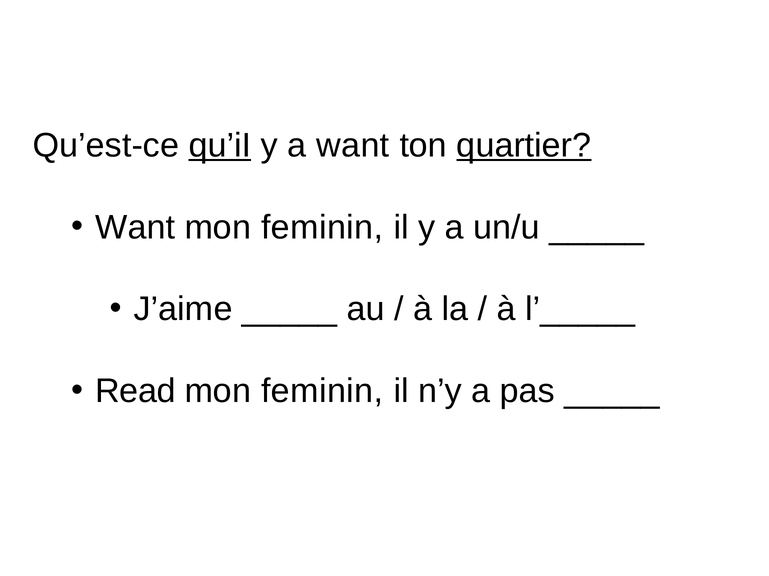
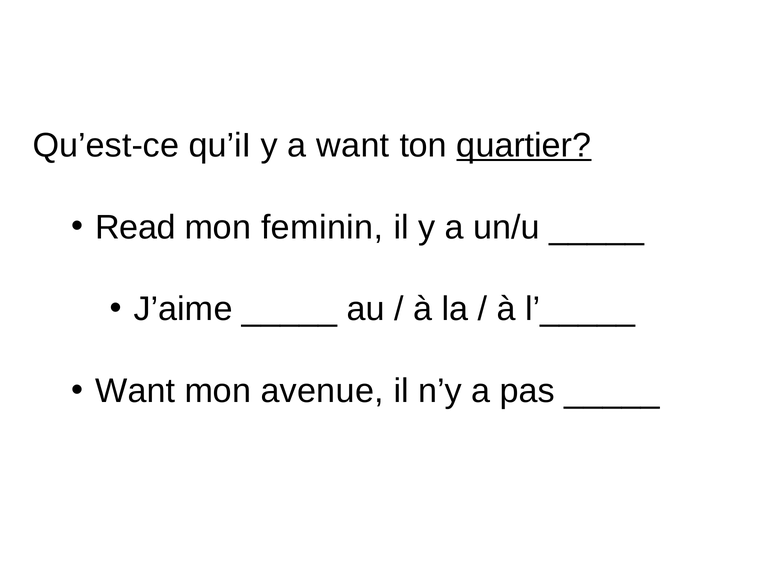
qu’iI underline: present -> none (220, 146)
Want: Want -> Read (135, 228)
Read: Read -> Want (135, 392)
feminin: feminin -> avenue (322, 392)
